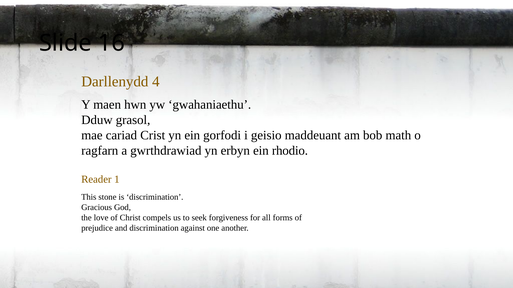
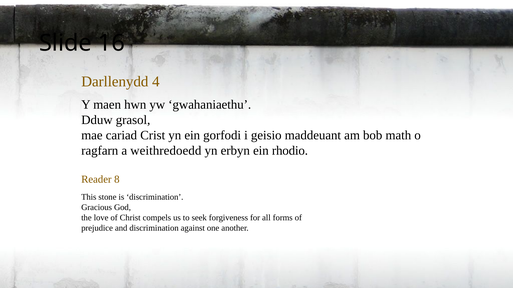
gwrthdrawiad: gwrthdrawiad -> weithredoedd (166, 151)
1: 1 -> 8 (117, 180)
